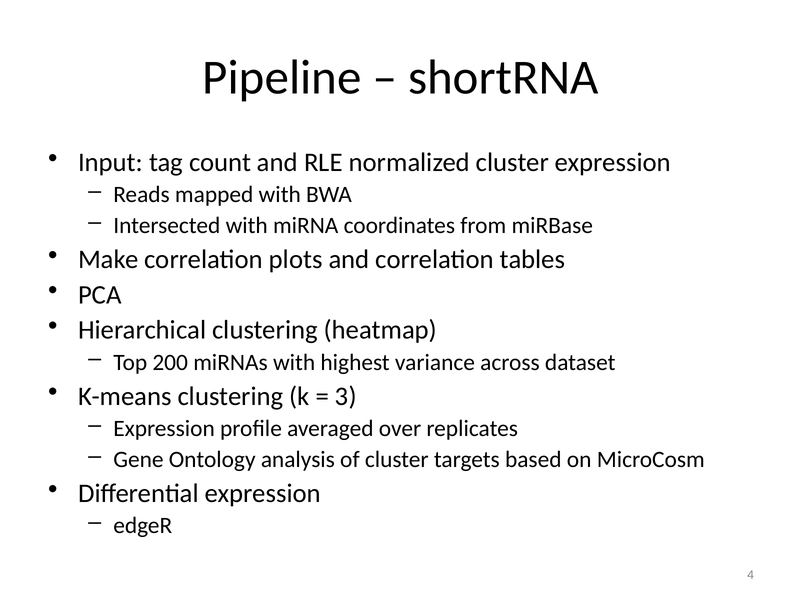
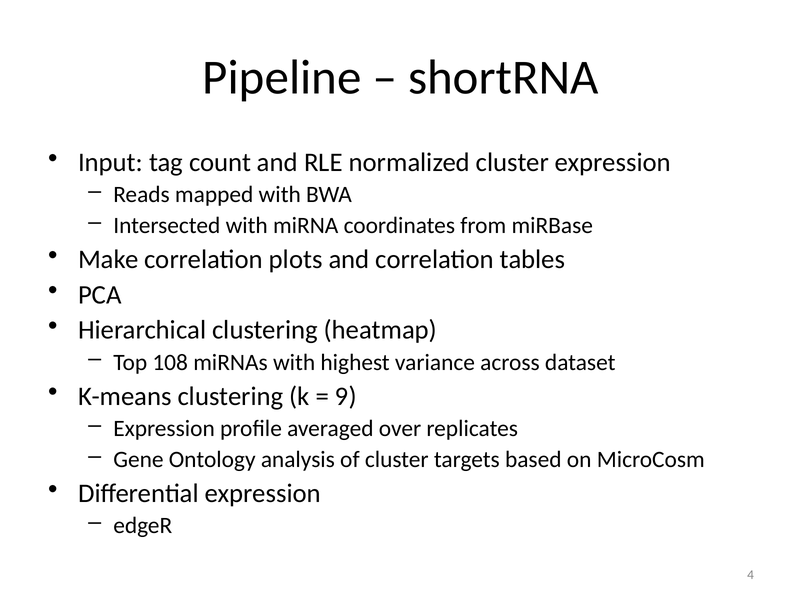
200: 200 -> 108 (170, 362)
3: 3 -> 9 (346, 396)
